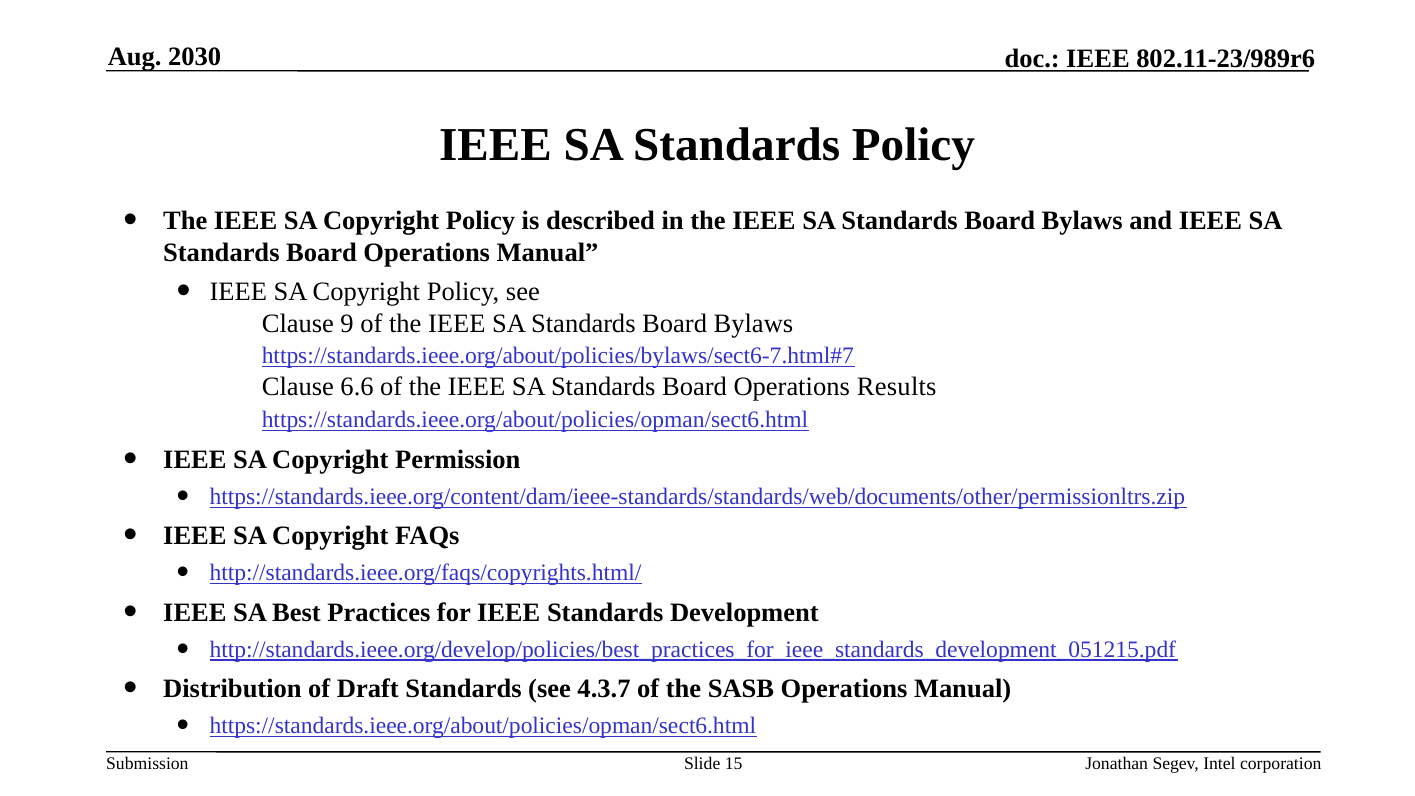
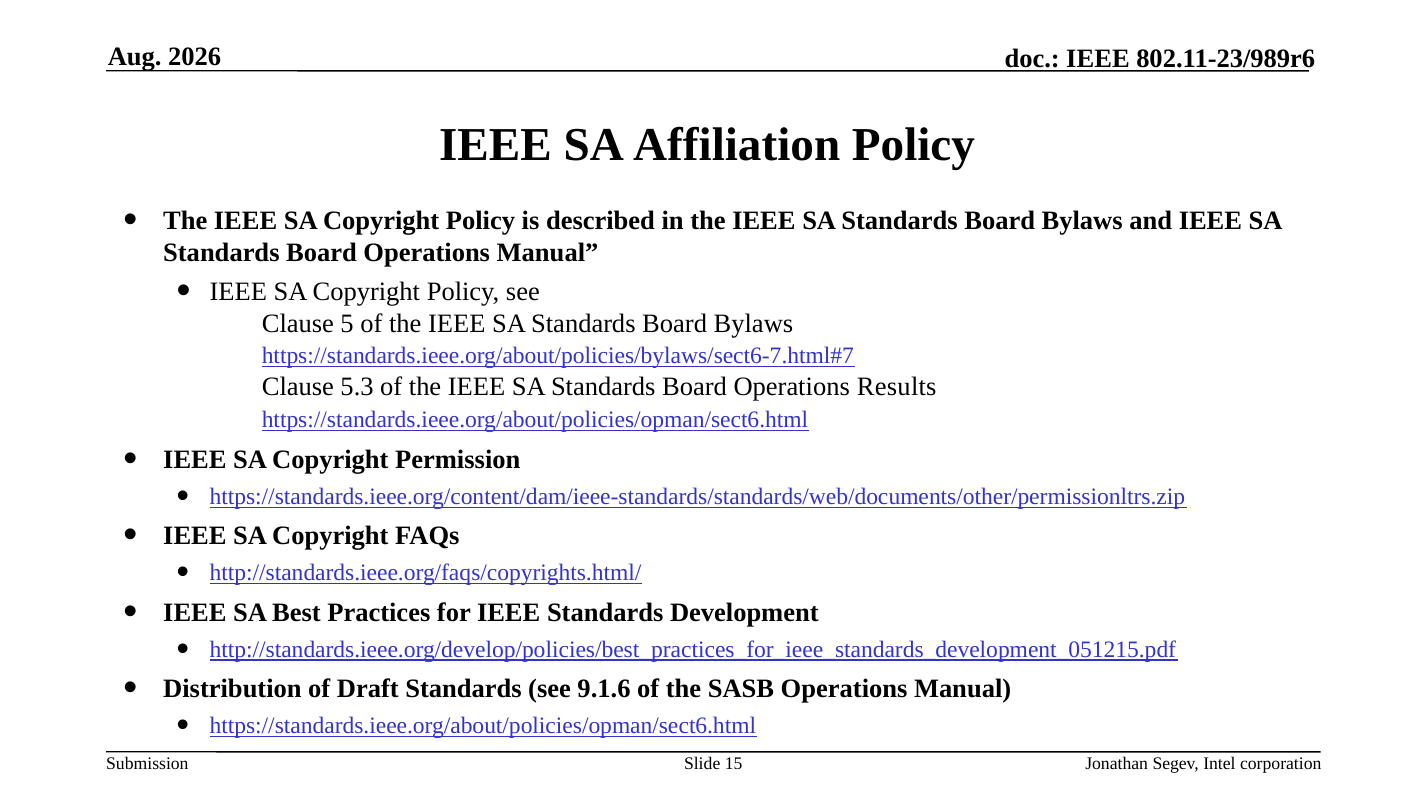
2030: 2030 -> 2026 (195, 56)
Standards: Standards -> Affiliation (737, 145)
9: 9 -> 5 (347, 323)
6.6: 6.6 -> 5.3 (357, 387)
4.3.7: 4.3.7 -> 9.1.6 (604, 689)
